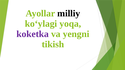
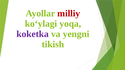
milliy colour: black -> red (69, 13)
